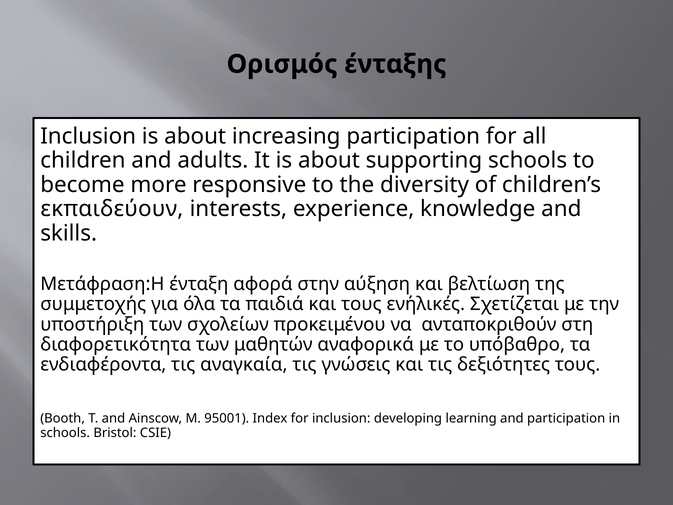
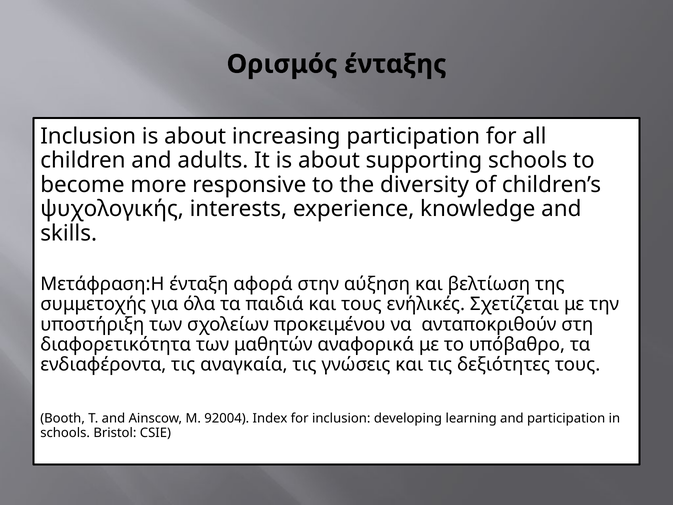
εκπαιδεύουν: εκπαιδεύουν -> ψυχολογικής (112, 209)
95001: 95001 -> 92004 (227, 418)
